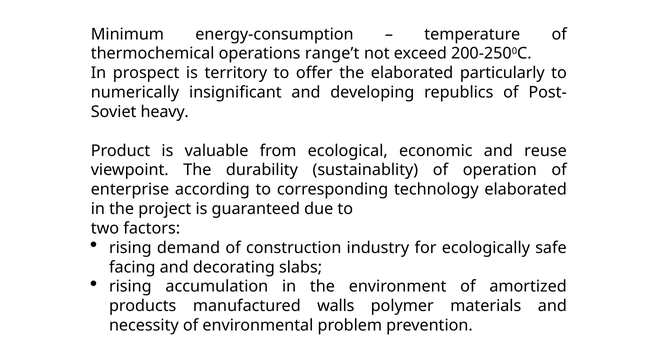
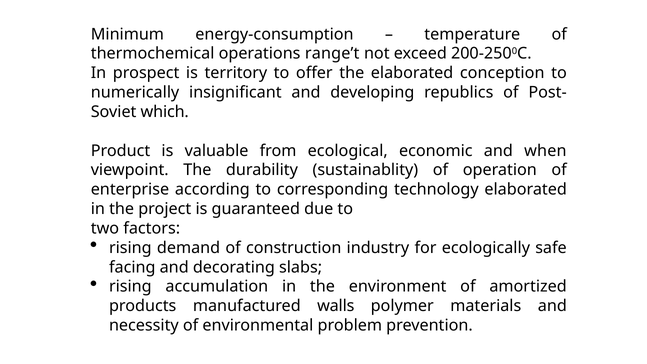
particularly: particularly -> conception (502, 73)
heavy: heavy -> which (165, 112)
reuse: reuse -> when (545, 151)
